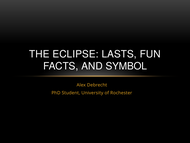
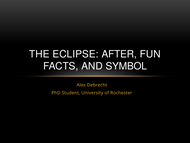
LASTS: LASTS -> AFTER (119, 54)
